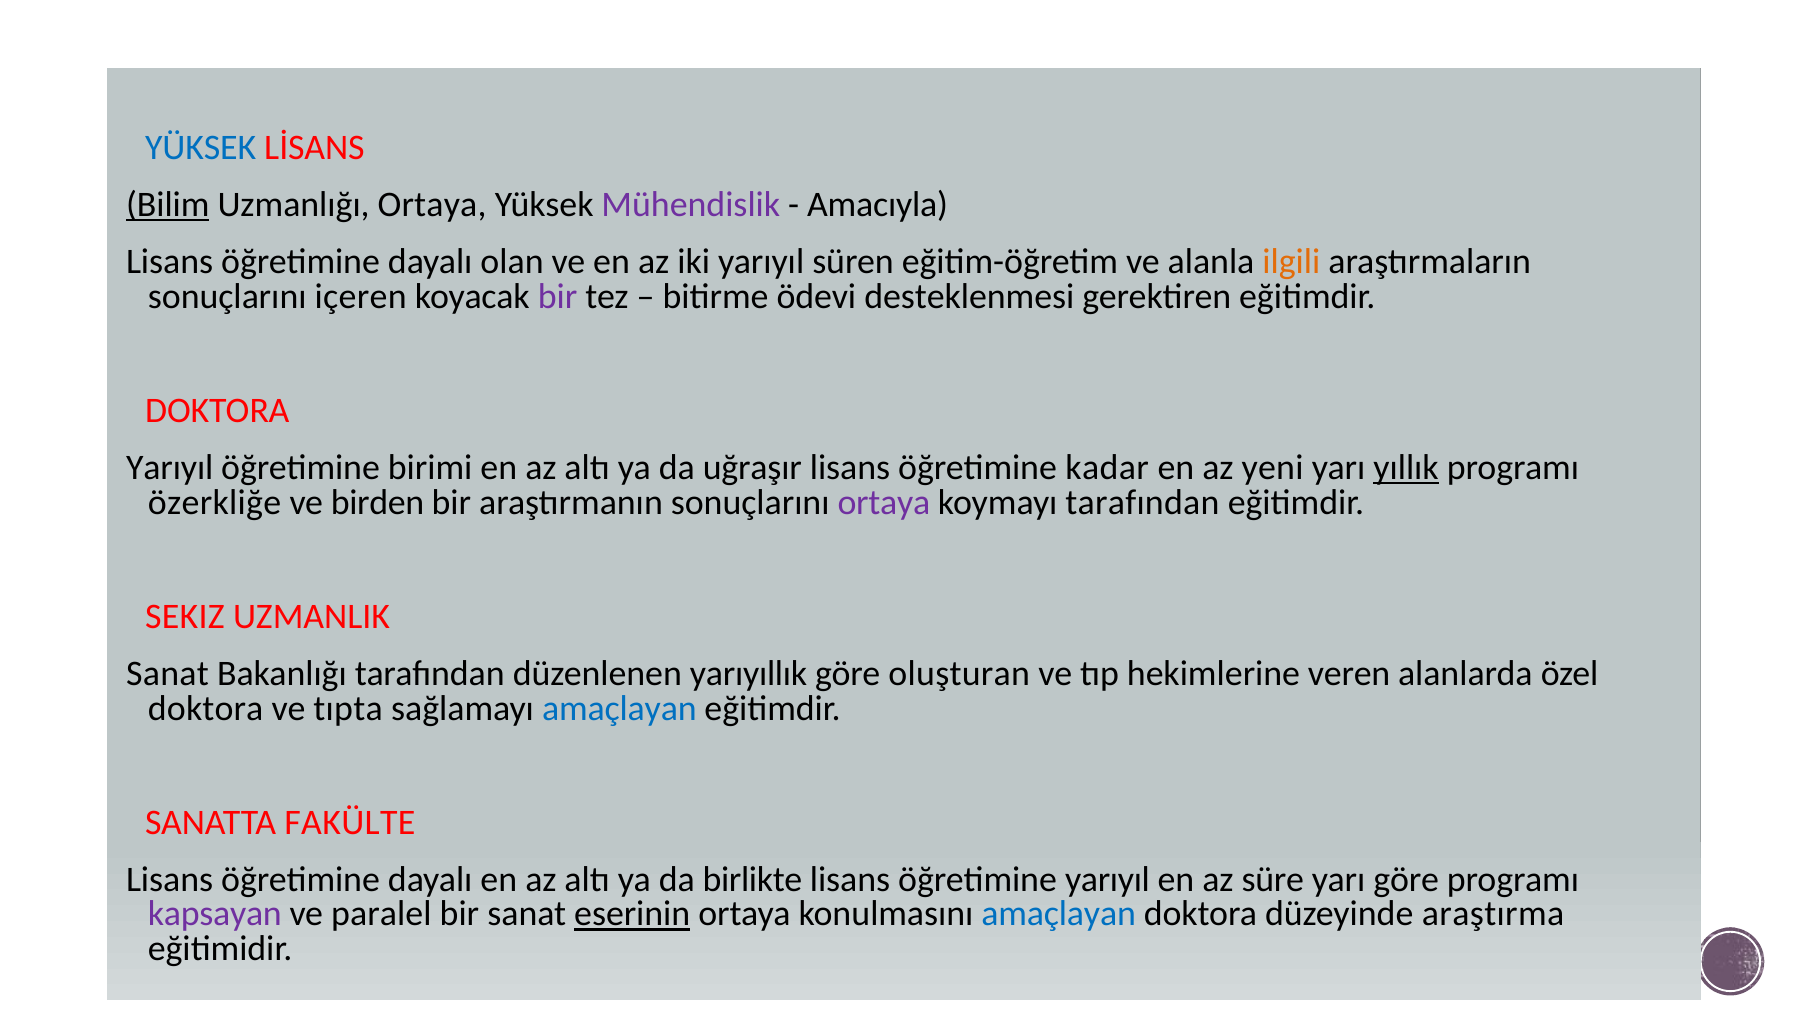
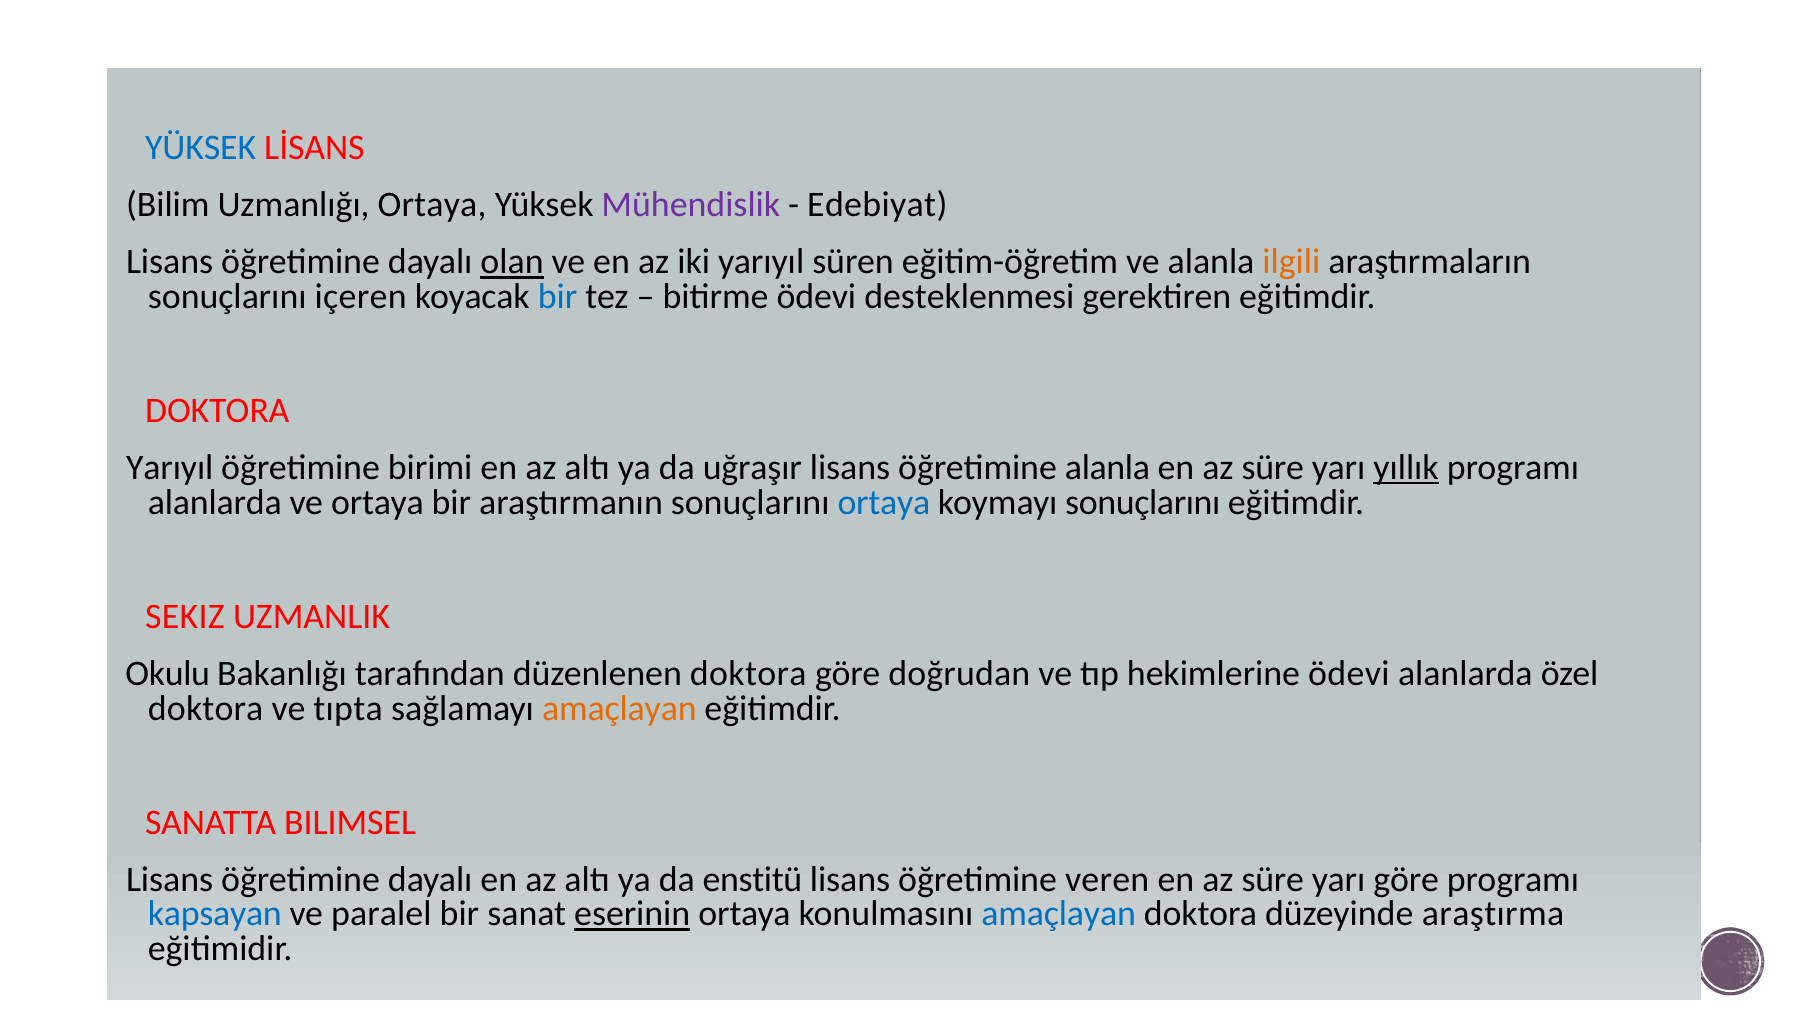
Bilim underline: present -> none (168, 205)
Amacıyla: Amacıyla -> Edebiyat (877, 205)
olan underline: none -> present (512, 262)
bir colour: purple -> blue (558, 296)
öğretimine kadar: kadar -> alanla (1107, 468)
yeni: yeni -> süre (1273, 468)
özerkliğe: özerkliğe -> alanlarda (215, 502)
ve birden: birden -> ortaya (378, 502)
ortaya colour: purple -> blue (884, 502)
koymayı tarafından: tarafından -> sonuçlarını (1143, 502)
Sanat: Sanat -> Okulu (168, 673)
düzenlenen yarıyıllık: yarıyıllık -> doktora (748, 673)
oluşturan: oluşturan -> doğrudan (959, 673)
hekimlerine veren: veren -> ödevi (1349, 673)
amaçlayan colour: blue -> orange (619, 708)
FAKÜLTE: FAKÜLTE -> BILIMSEL (350, 822)
birlikte: birlikte -> enstitü (752, 879)
öğretimine yarıyıl: yarıyıl -> veren (1107, 879)
kapsayan colour: purple -> blue (215, 914)
